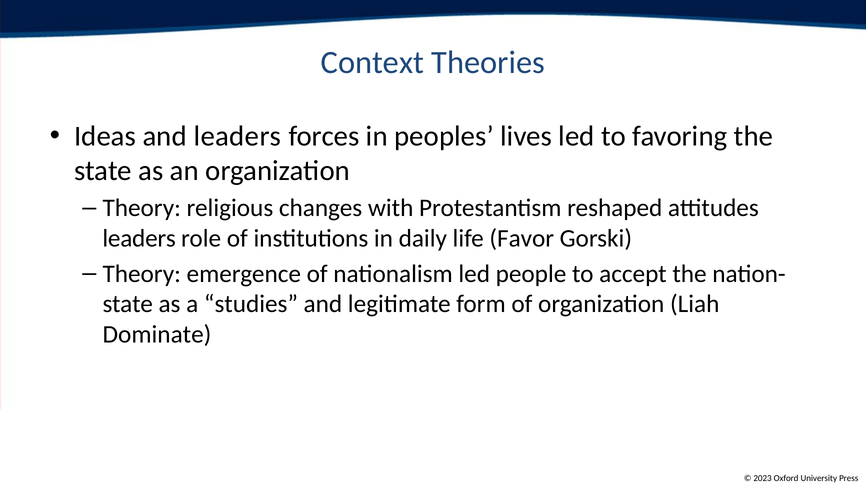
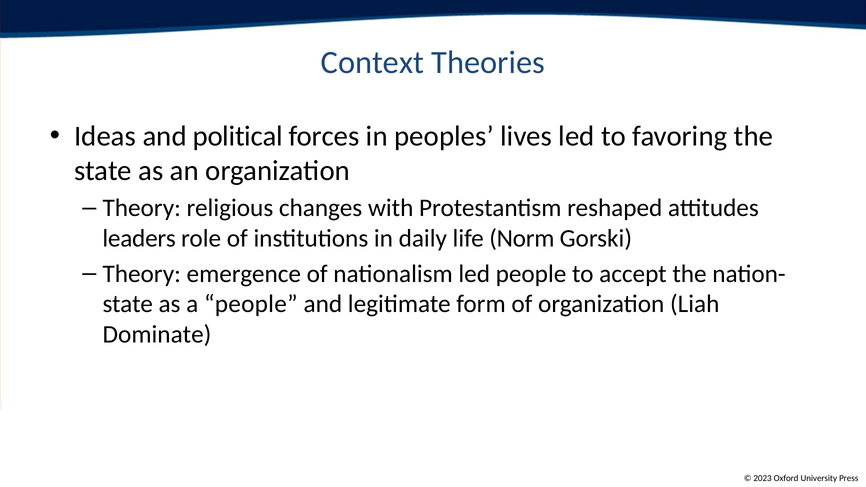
and leaders: leaders -> political (238, 136)
Favor: Favor -> Norm (522, 238)
a studies: studies -> people (251, 304)
